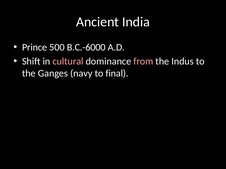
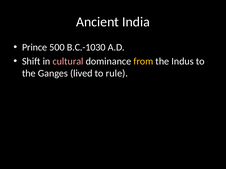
B.C.-6000: B.C.-6000 -> B.C.-1030 (86, 47)
from colour: pink -> yellow (143, 61)
navy: navy -> lived (81, 74)
final: final -> rule (117, 74)
